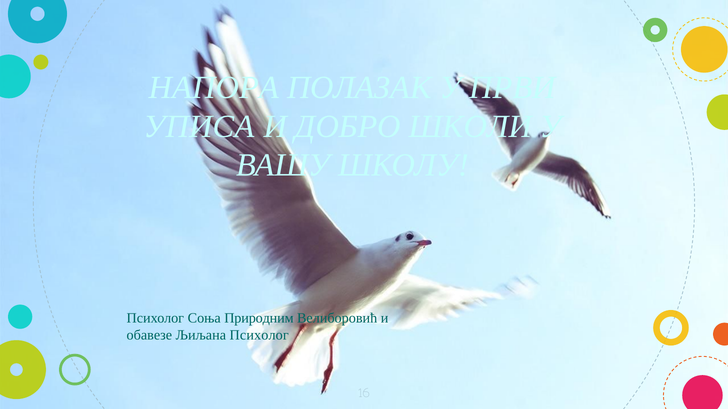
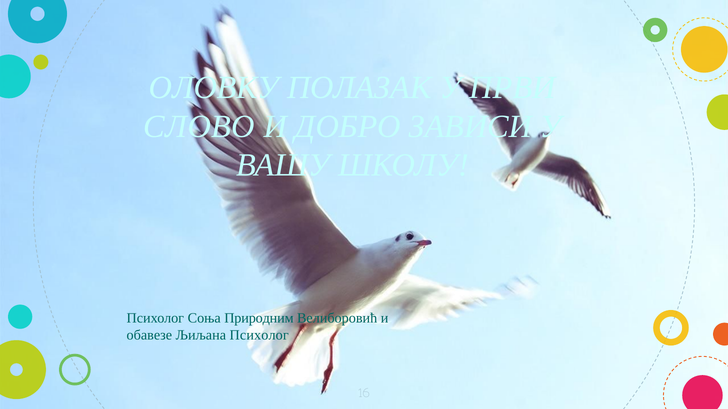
НАПОРА: НАПОРА -> ОЛОВКУ (214, 88)
УПИСА: УПИСА -> СЛОВО (199, 127)
ШКОЛИ: ШКОЛИ -> ЗАВИСИ (470, 127)
